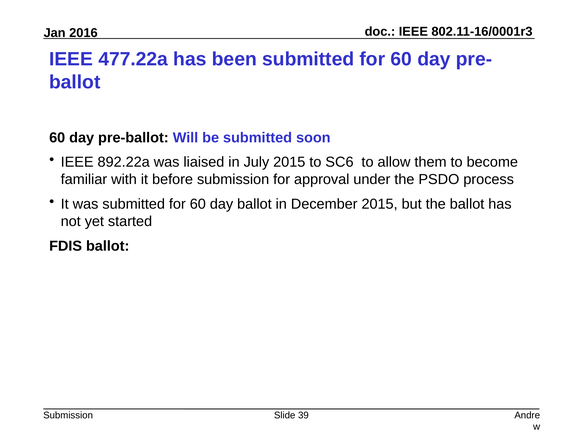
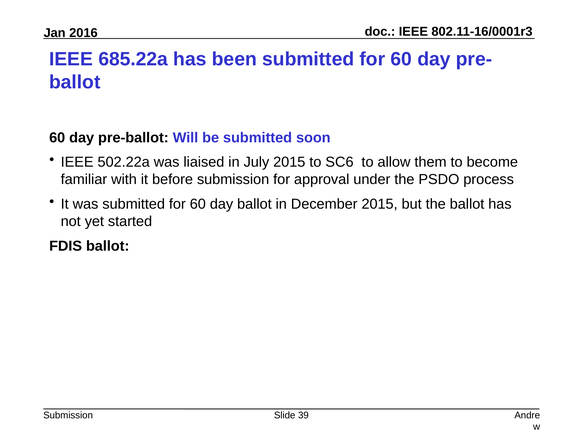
477.22a: 477.22a -> 685.22a (133, 59)
892.22a: 892.22a -> 502.22a (124, 162)
